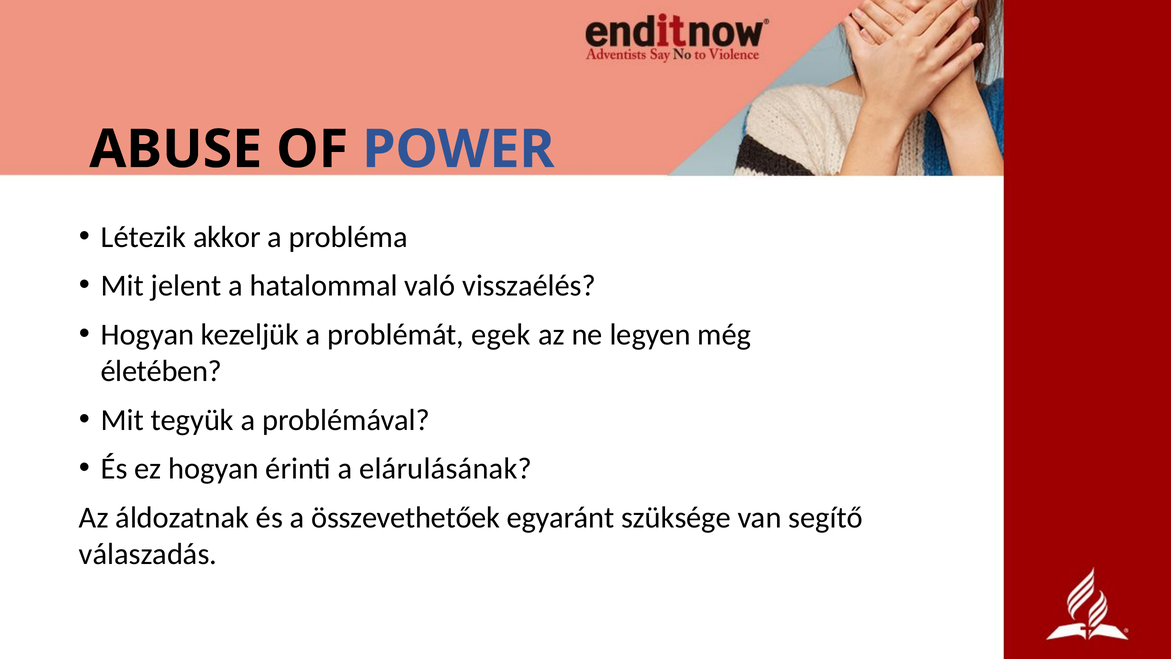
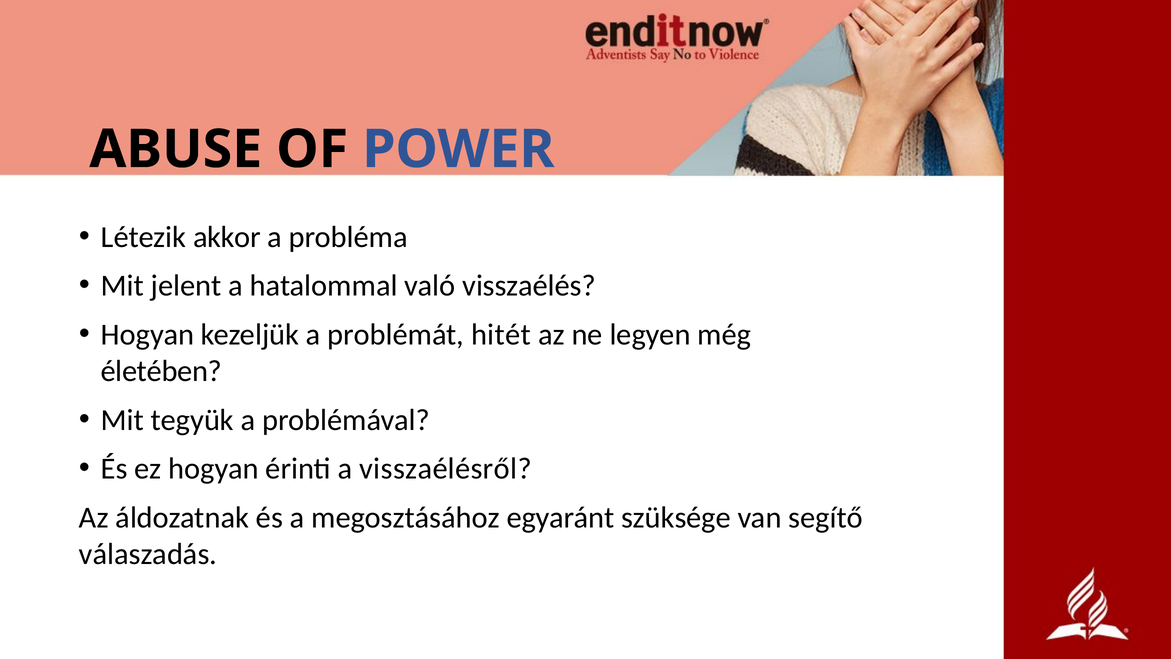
egek: egek -> hitét (501, 334)
elárulásának: elárulásának -> visszaélésről (446, 469)
összevethetőek: összevethetőek -> megosztásához (406, 517)
